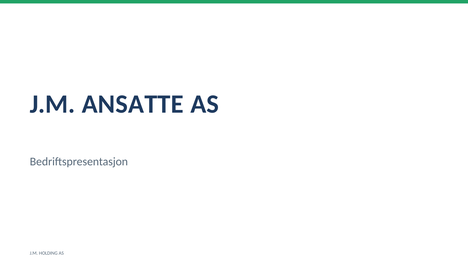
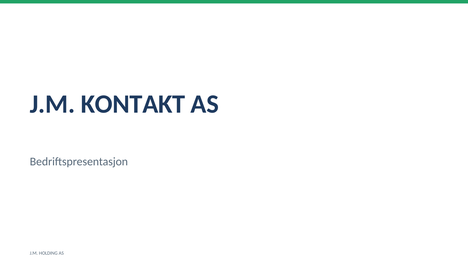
ANSATTE: ANSATTE -> KONTAKT (133, 104)
